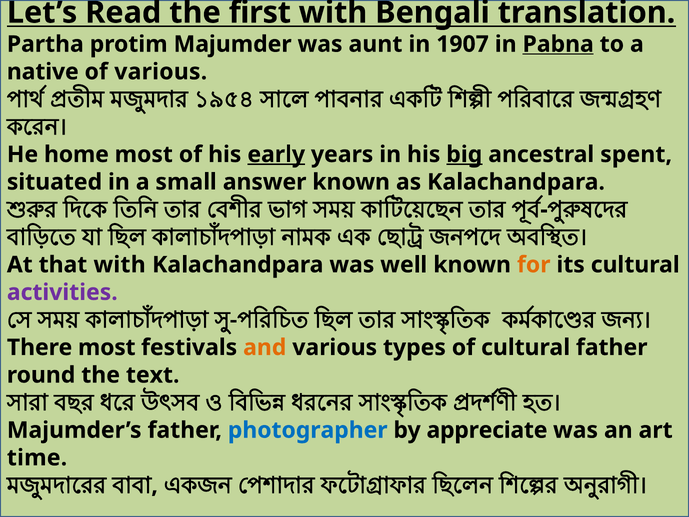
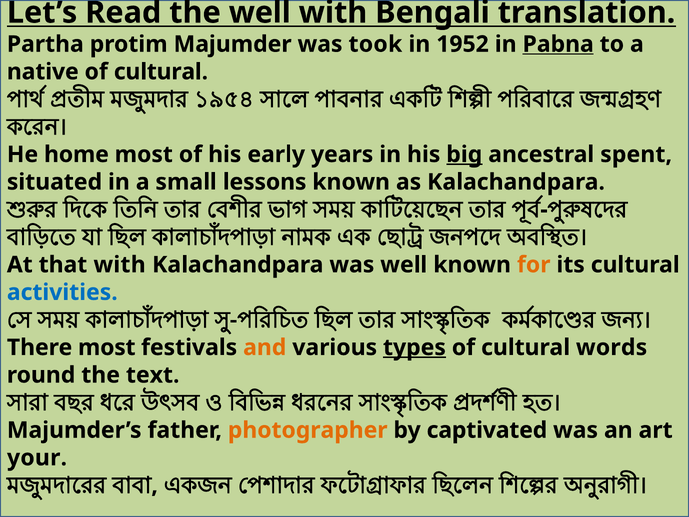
the first: first -> well (260, 13)
aunt: aunt -> took (375, 44)
1907: 1907 -> 1952 (463, 44)
various: various -> cultural (161, 72)
early underline: present -> none (276, 154)
answer: answer -> lessons (265, 182)
activities colour: purple -> blue (62, 292)
types underline: none -> present (414, 347)
cultural father: father -> words (612, 347)
photographer colour: blue -> orange (308, 430)
appreciate: appreciate -> captivated (487, 430)
time: time -> your (37, 458)
